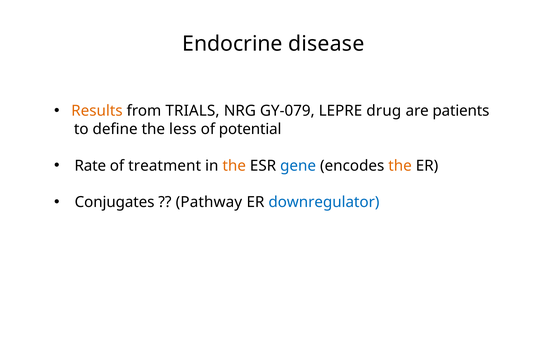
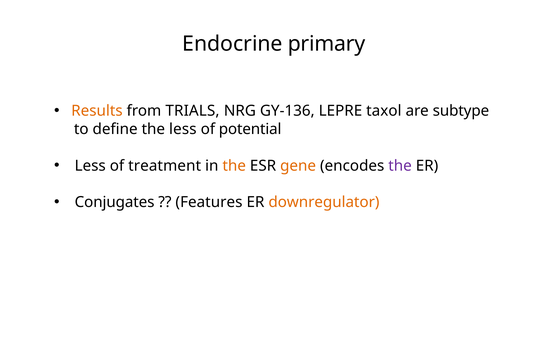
disease: disease -> primary (327, 44)
GY-079: GY-079 -> GY-136 (287, 111)
drug: drug -> taxol (384, 111)
patients: patients -> subtype (461, 111)
Rate: Rate -> Less (90, 166)
gene colour: blue -> orange (298, 166)
the colour: orange -> purple (400, 166)
Pathway: Pathway -> Features (209, 202)
downregulator colour: blue -> orange (324, 202)
